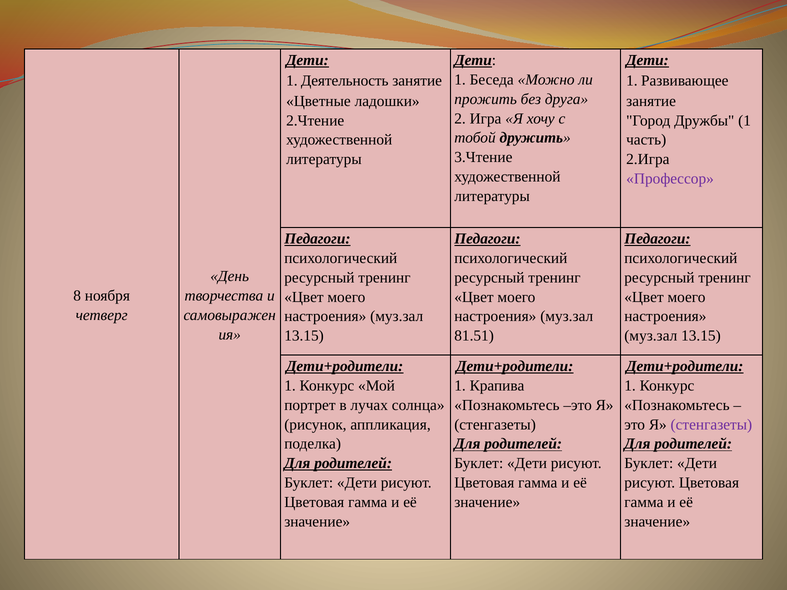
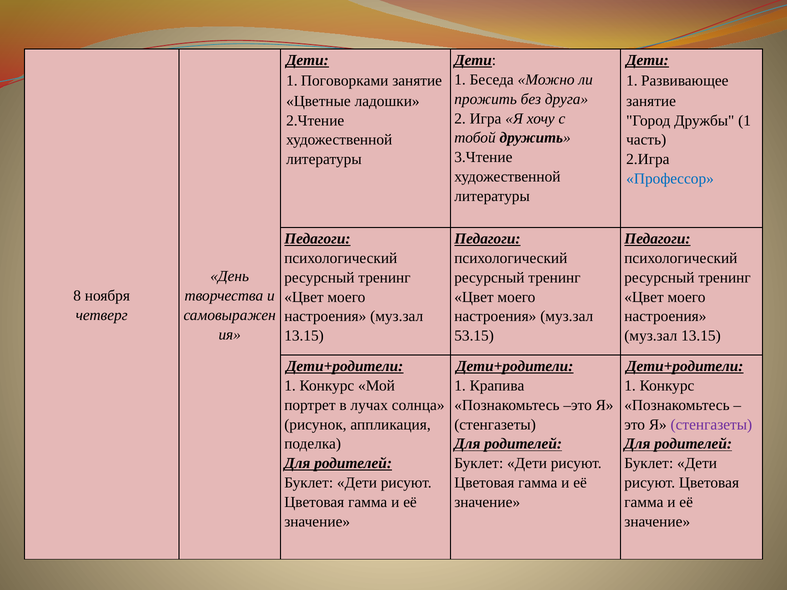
Деятельность: Деятельность -> Поговорками (345, 81)
Профессор colour: purple -> blue (670, 179)
81.51: 81.51 -> 53.15 (474, 336)
